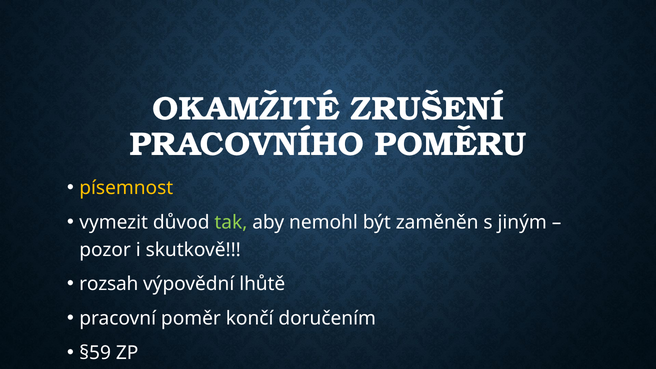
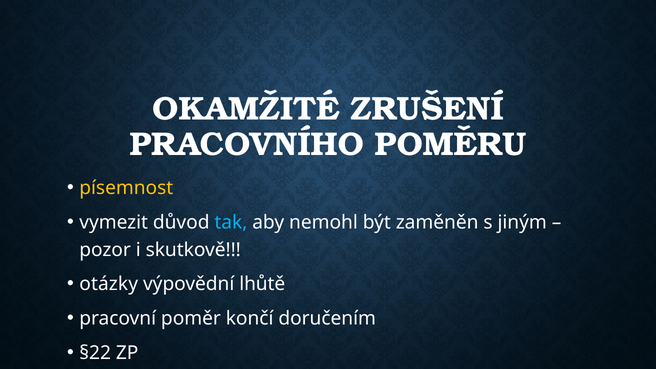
tak colour: light green -> light blue (231, 222)
rozsah: rozsah -> otázky (109, 284)
§59: §59 -> §22 (95, 353)
